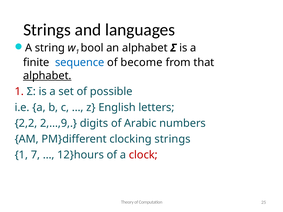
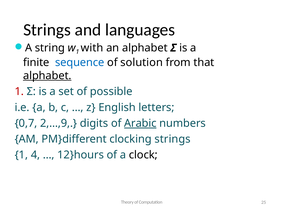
bool: bool -> with (92, 48)
become: become -> solution (142, 63)
2,2: 2,2 -> 0,7 (26, 123)
Arabic underline: none -> present (140, 123)
7: 7 -> 4 (35, 155)
clock colour: red -> black (143, 155)
